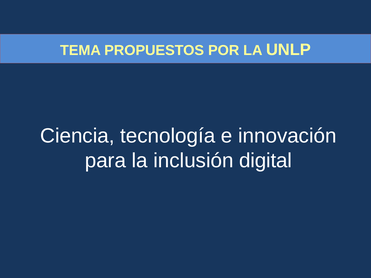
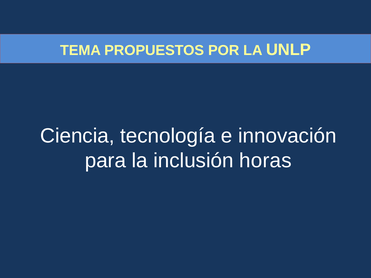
digital: digital -> horas (265, 161)
